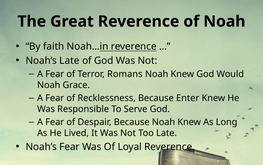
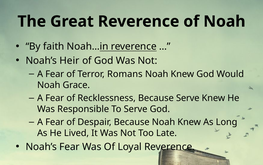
Noah’s Late: Late -> Heir (69, 60)
Because Enter: Enter -> Serve (188, 98)
